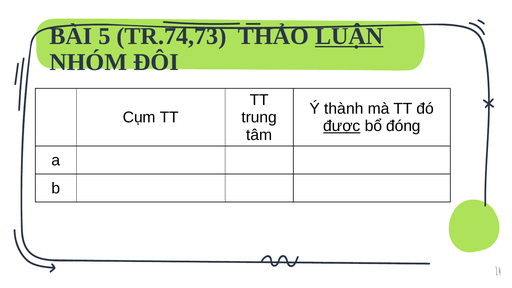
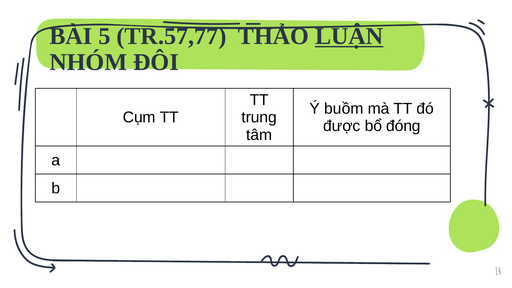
TR.74,73: TR.74,73 -> TR.57,77 (171, 36)
thành: thành -> buồm (344, 109)
được underline: present -> none (342, 126)
